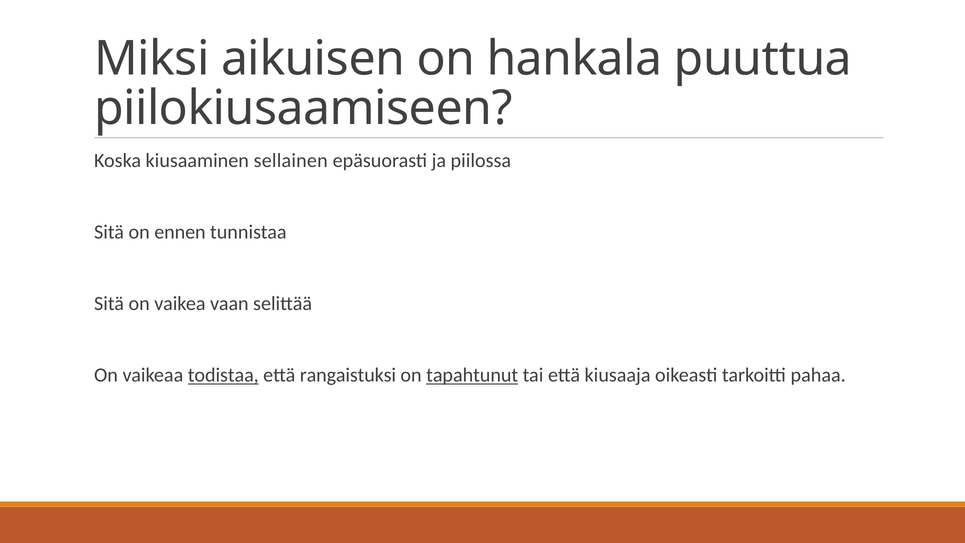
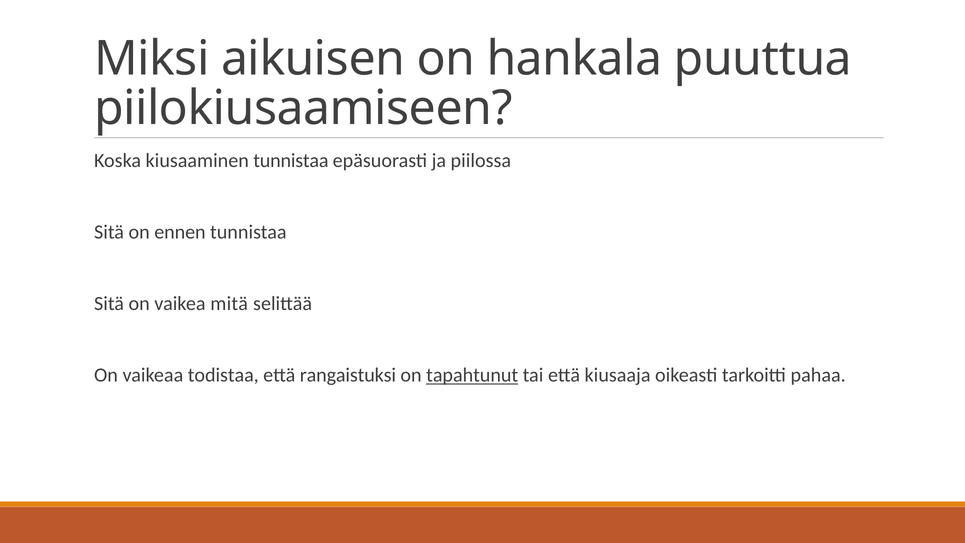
kiusaaminen sellainen: sellainen -> tunnistaa (291, 160)
vaan: vaan -> mitä (229, 304)
todistaa underline: present -> none (223, 375)
